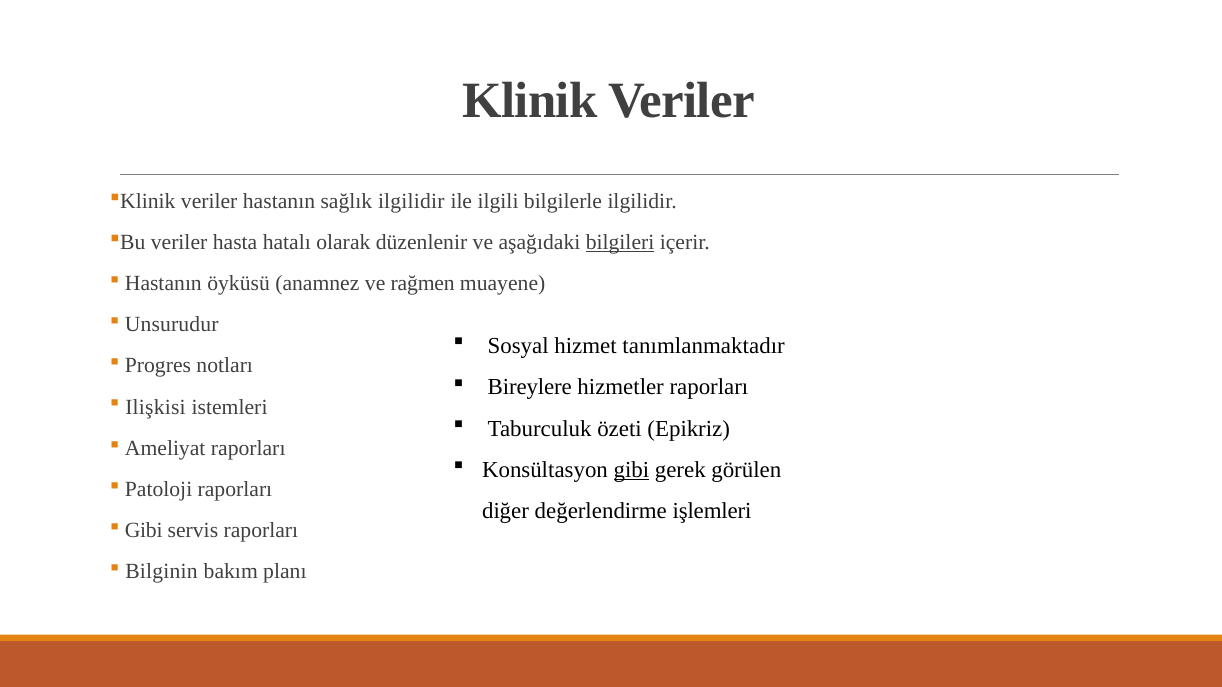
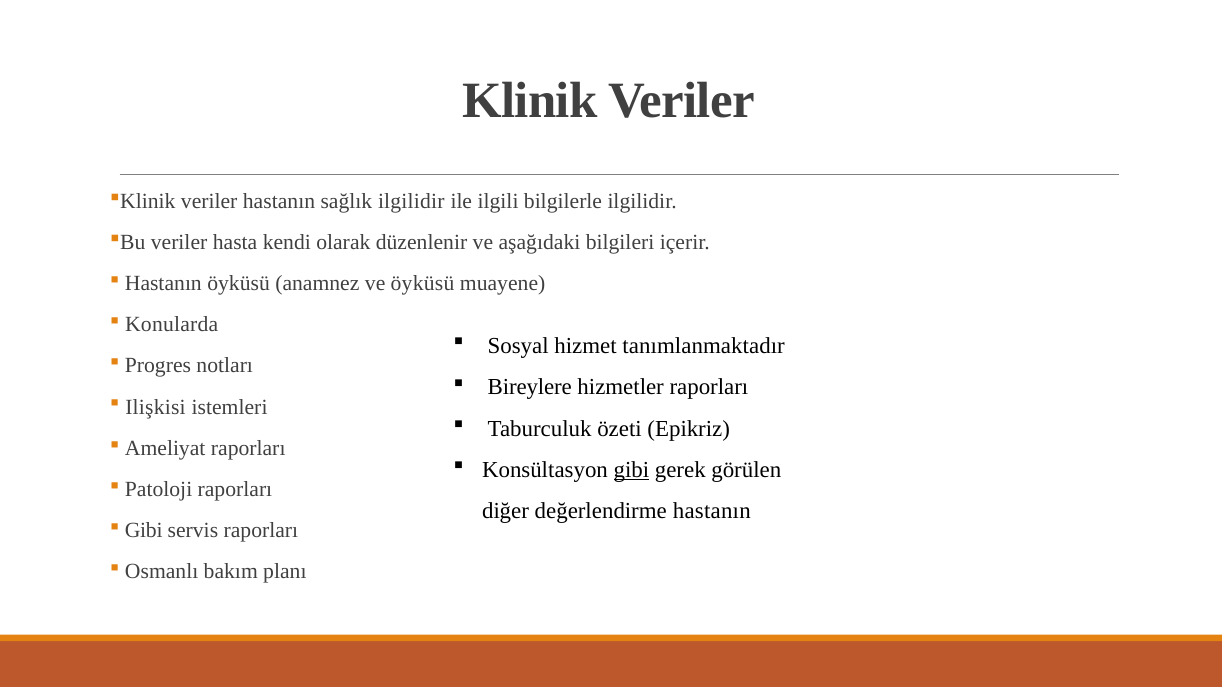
hatalı: hatalı -> kendi (287, 242)
bilgileri underline: present -> none (620, 242)
ve rağmen: rağmen -> öyküsü (423, 284)
Unsurudur: Unsurudur -> Konularda (172, 325)
değerlendirme işlemleri: işlemleri -> hastanın (712, 511)
Bilginin: Bilginin -> Osmanlı (162, 572)
